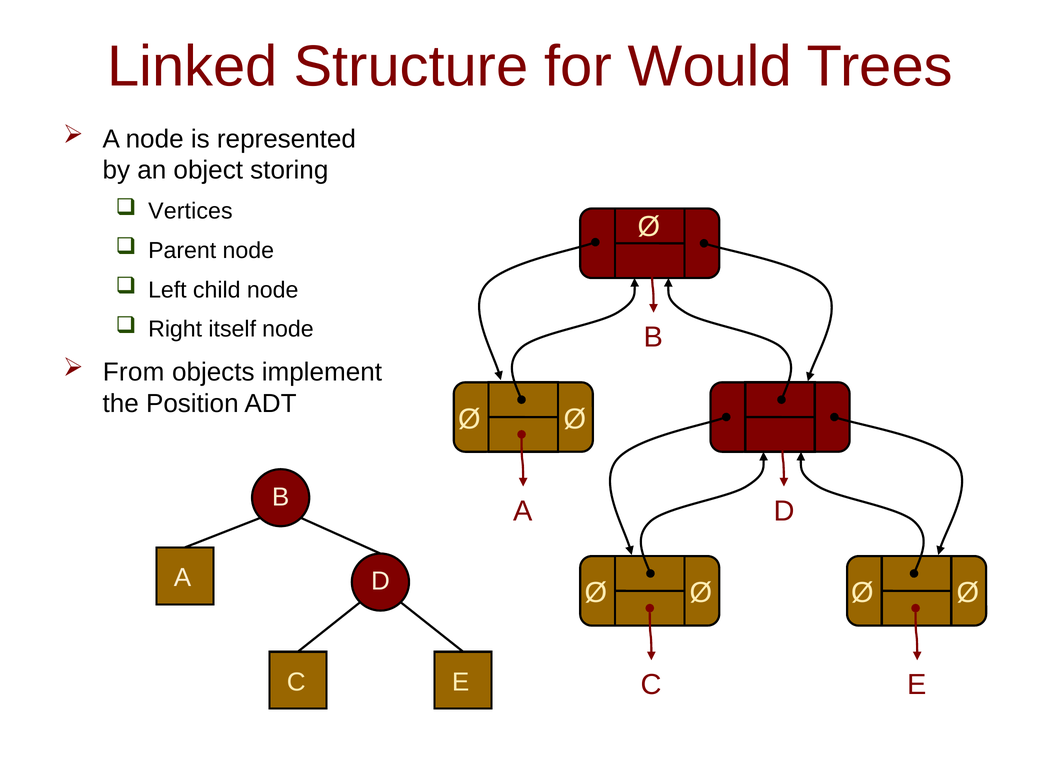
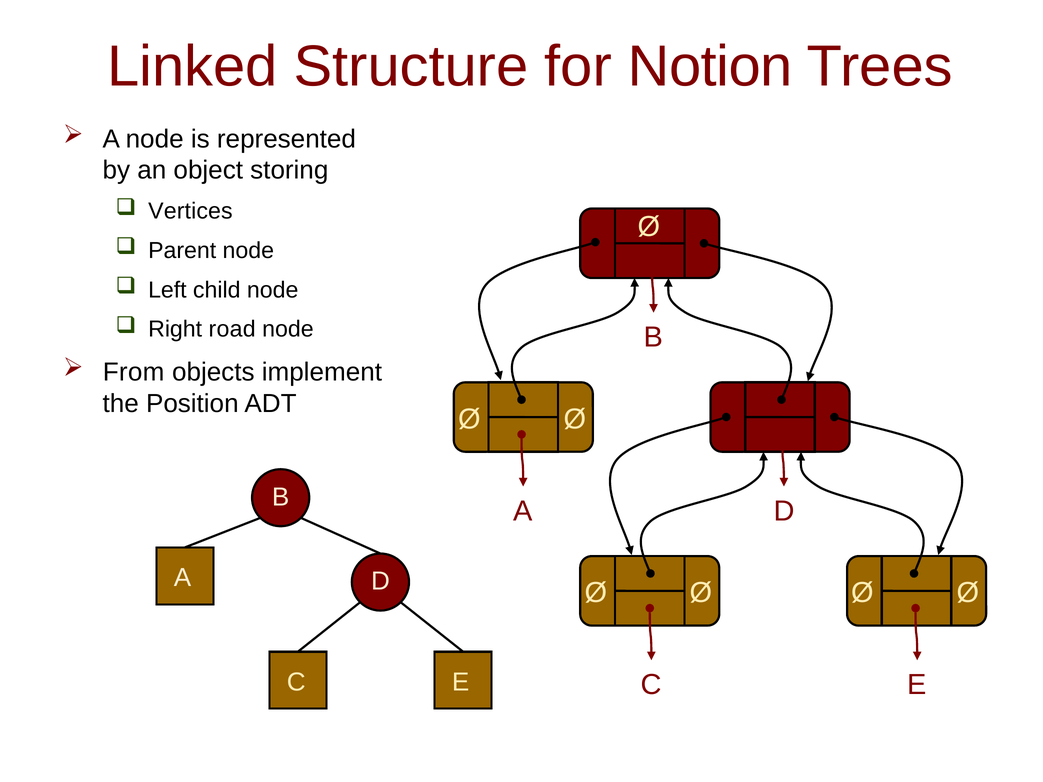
Would: Would -> Notion (710, 66)
itself: itself -> road (232, 329)
